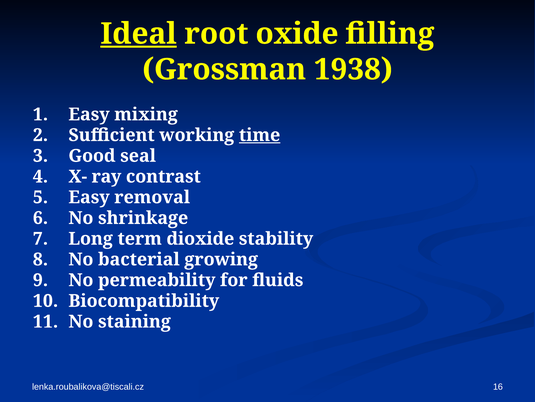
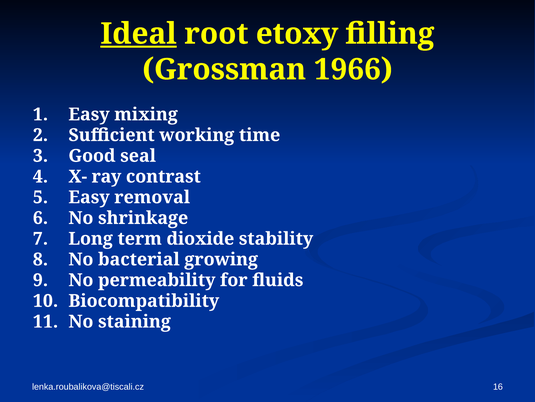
oxide: oxide -> etoxy (297, 34)
1938: 1938 -> 1966 (353, 69)
time underline: present -> none (260, 135)
